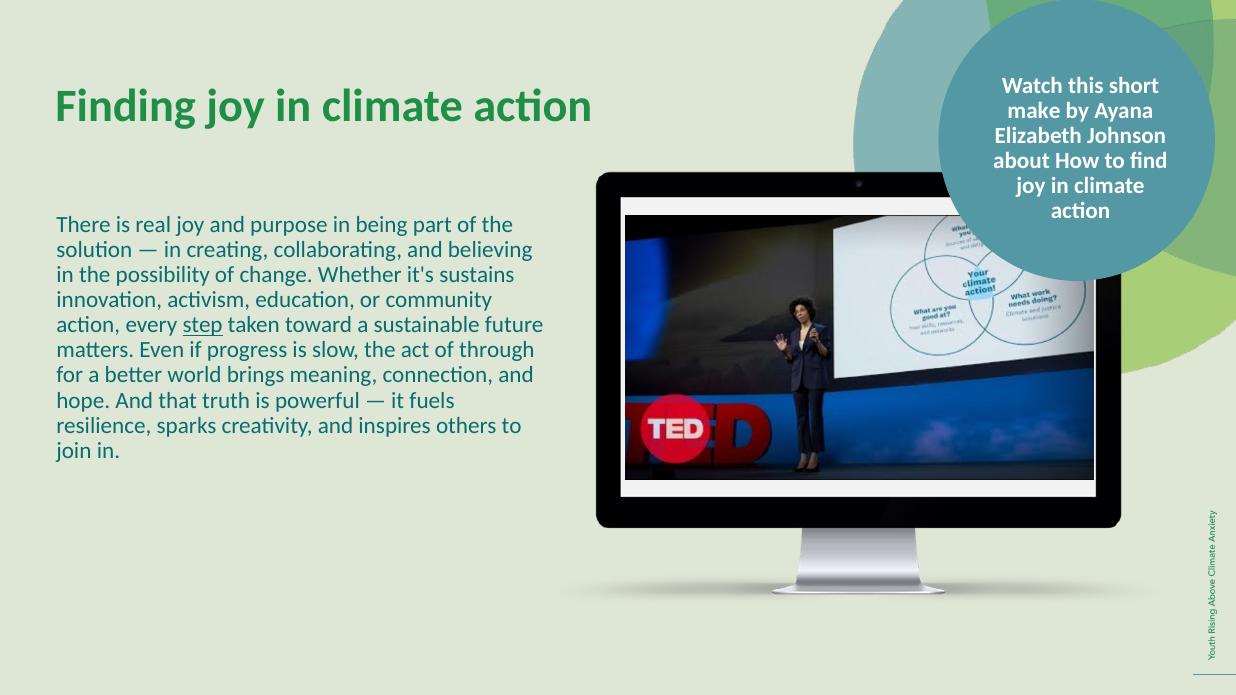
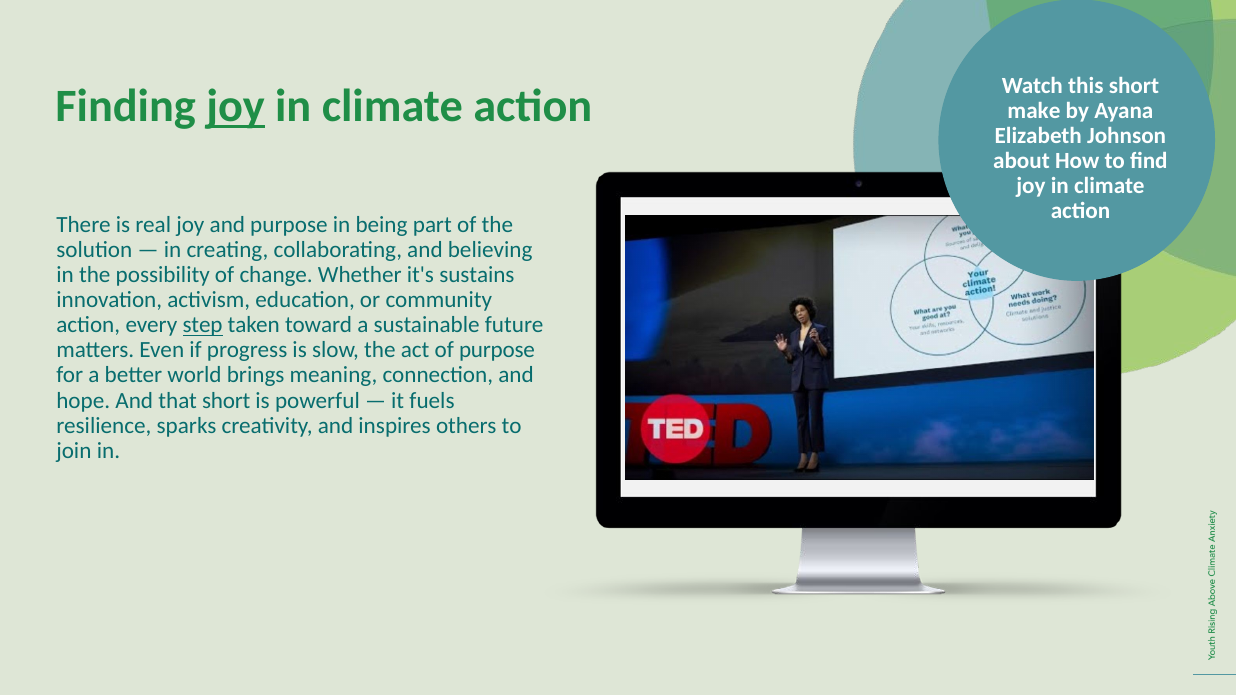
joy underline: none -> present (236, 107)
of through: through -> purpose (497, 350)
that truth: truth -> short (226, 401)
